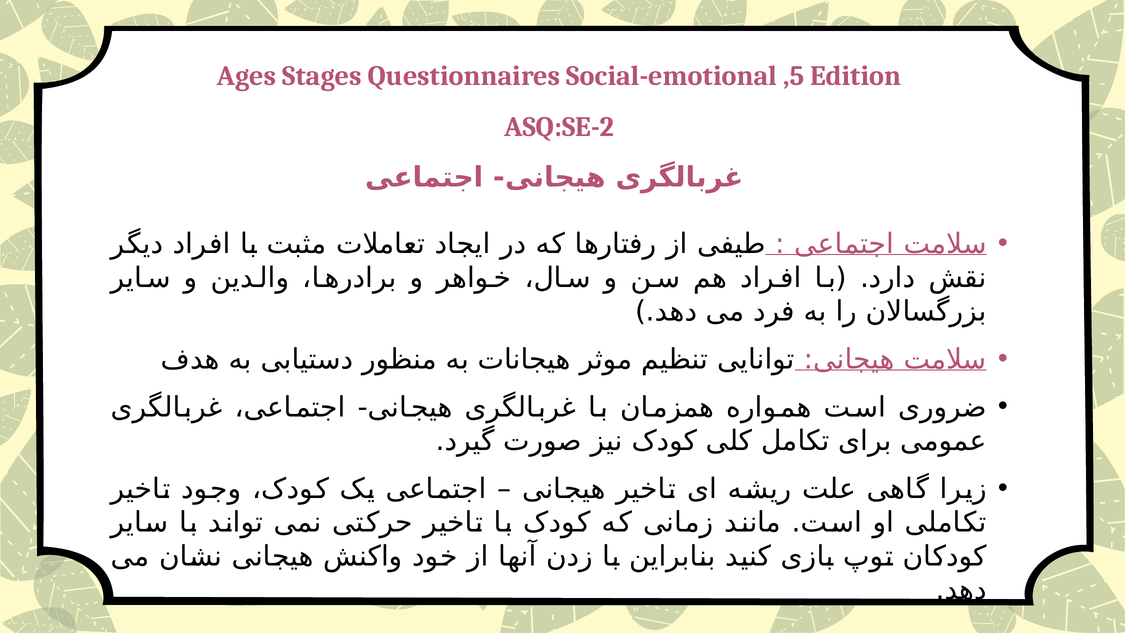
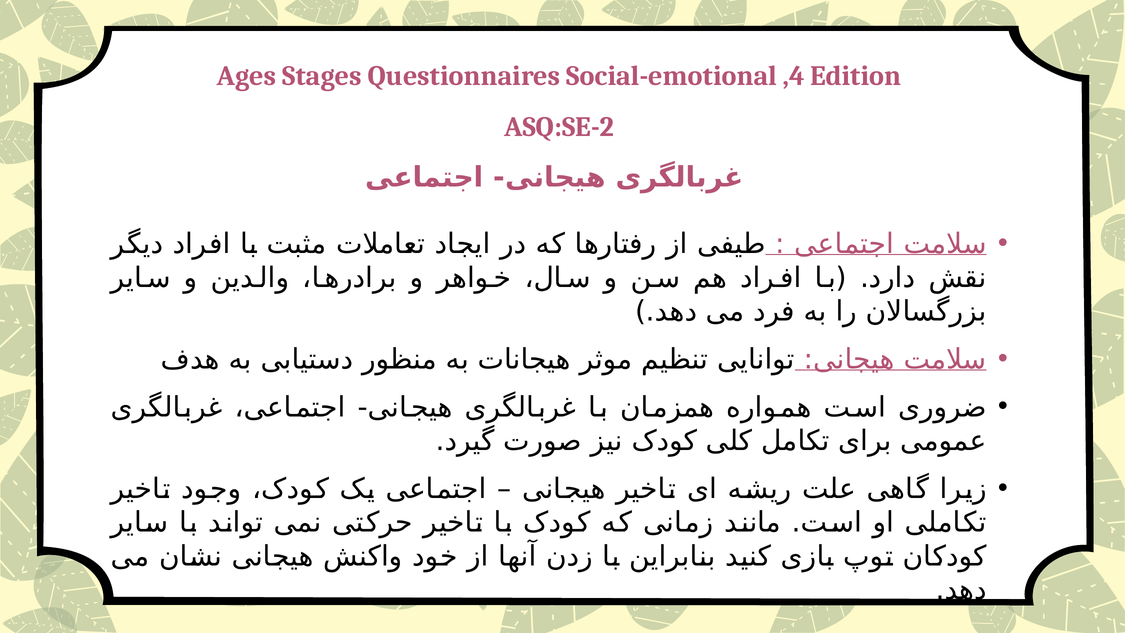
,5: ,5 -> ,4 (794, 76)
